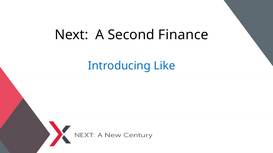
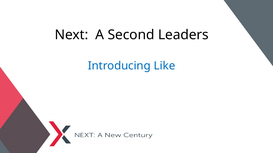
Finance: Finance -> Leaders (183, 35)
